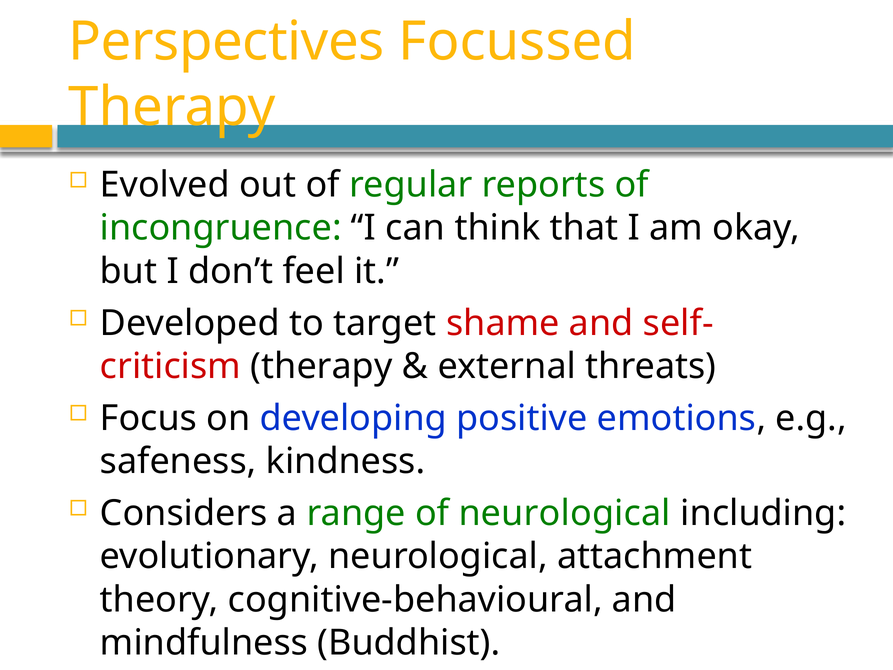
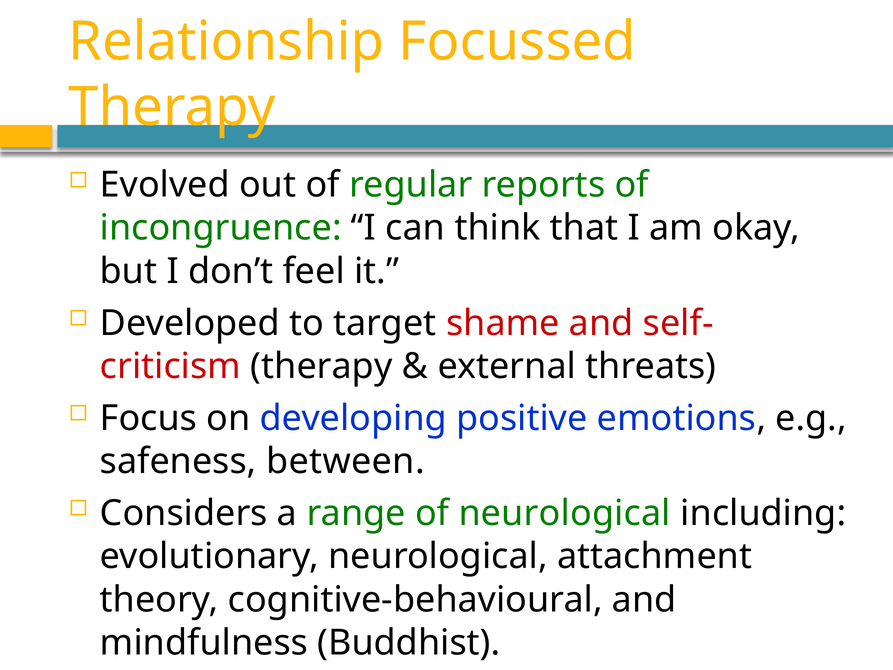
Perspectives: Perspectives -> Relationship (226, 42)
kindness: kindness -> between (345, 461)
